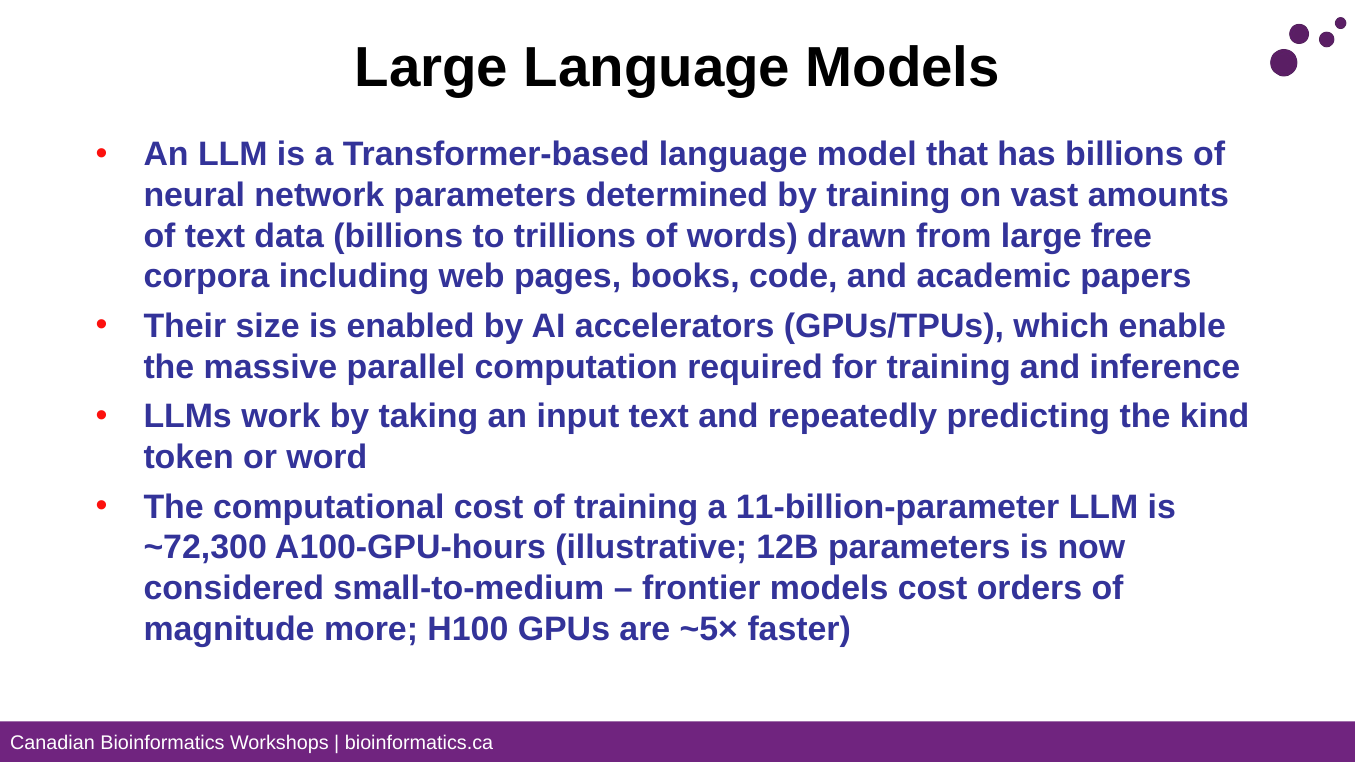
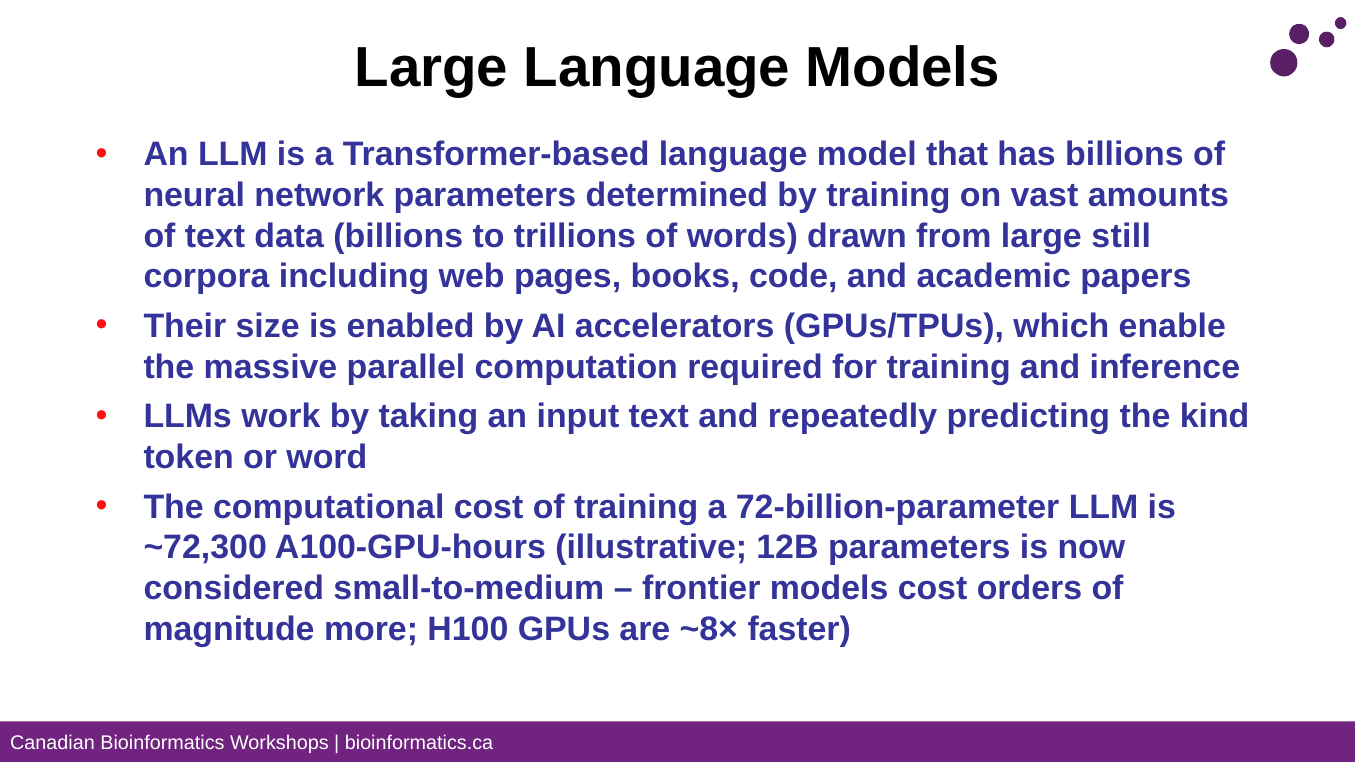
free: free -> still (1121, 236)
11-billion-parameter: 11-billion-parameter -> 72-billion-parameter (898, 507)
~5×: ~5× -> ~8× (709, 629)
